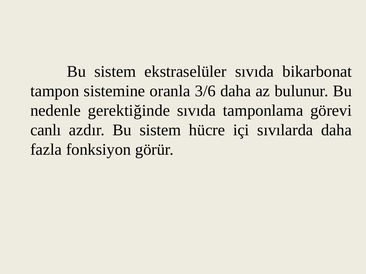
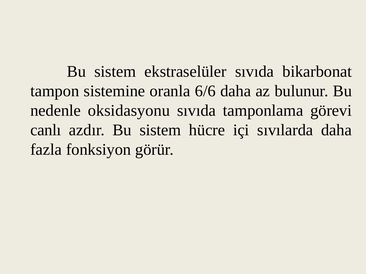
3/6: 3/6 -> 6/6 (205, 91)
gerektiğinde: gerektiğinde -> oksidasyonu (129, 111)
